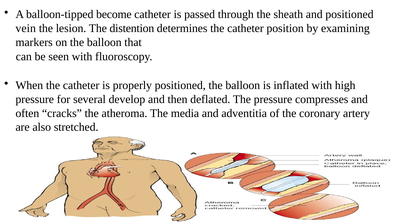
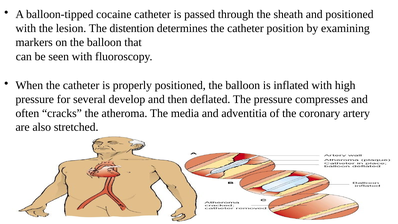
become: become -> cocaine (114, 14)
vein: vein -> with (26, 28)
